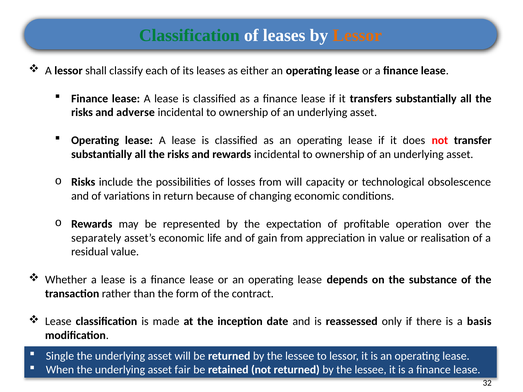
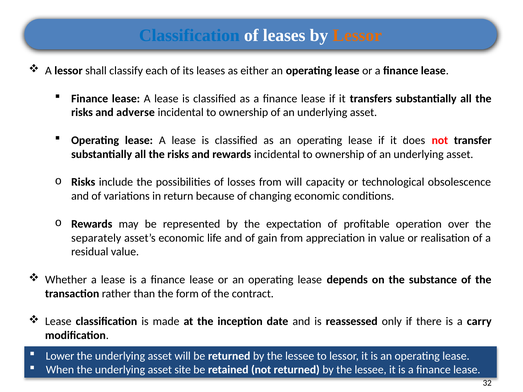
Classification colour: green -> blue (189, 35)
basis: basis -> carry (479, 322)
Single: Single -> Lower (60, 356)
fair: fair -> site (183, 370)
